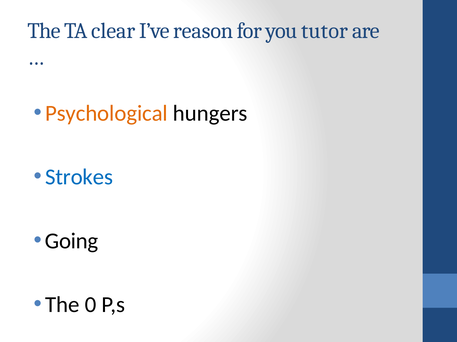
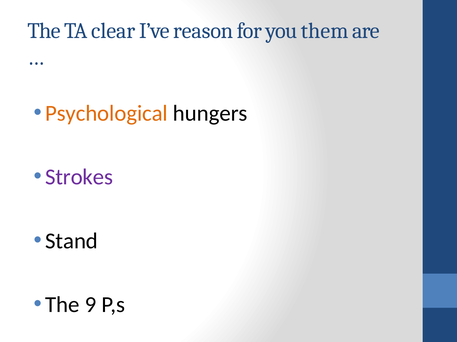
tutor: tutor -> them (325, 31)
Strokes colour: blue -> purple (79, 177)
Going: Going -> Stand (72, 241)
0: 0 -> 9 (90, 305)
